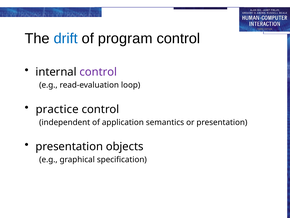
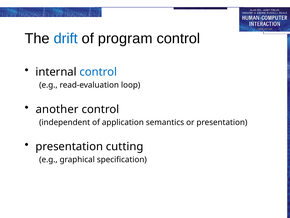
control colour: purple -> blue (98, 72)
practice: practice -> another (57, 109)
objects: objects -> cutting (125, 146)
